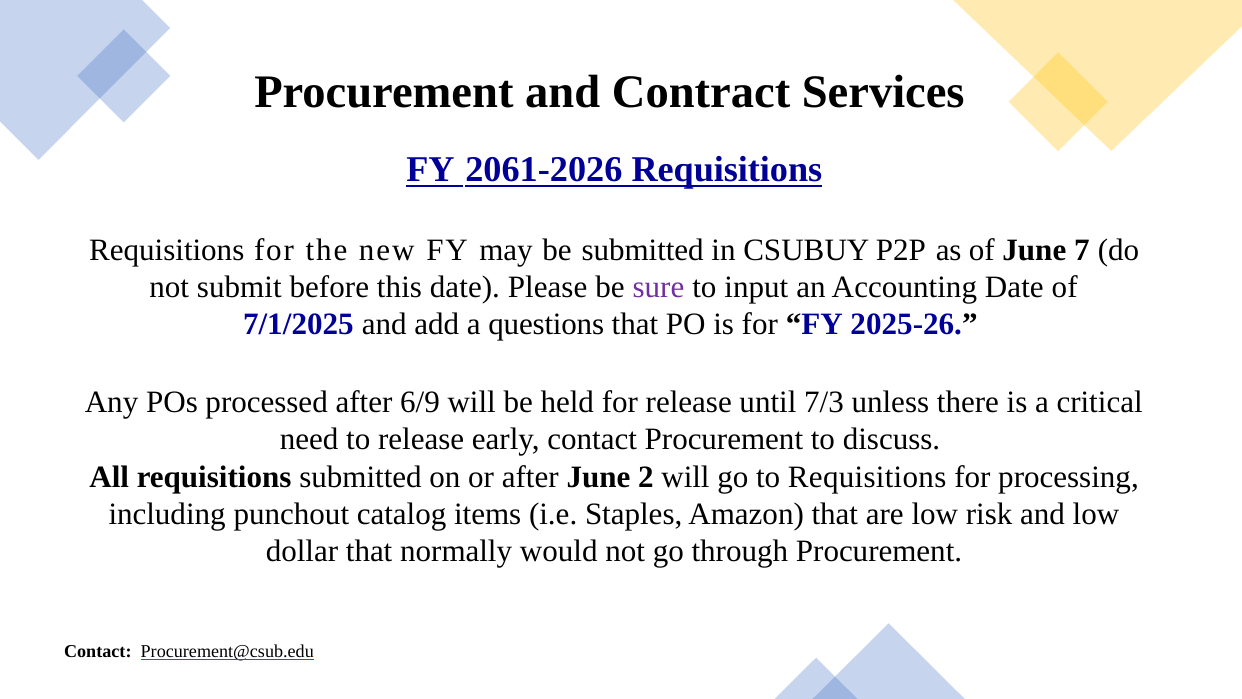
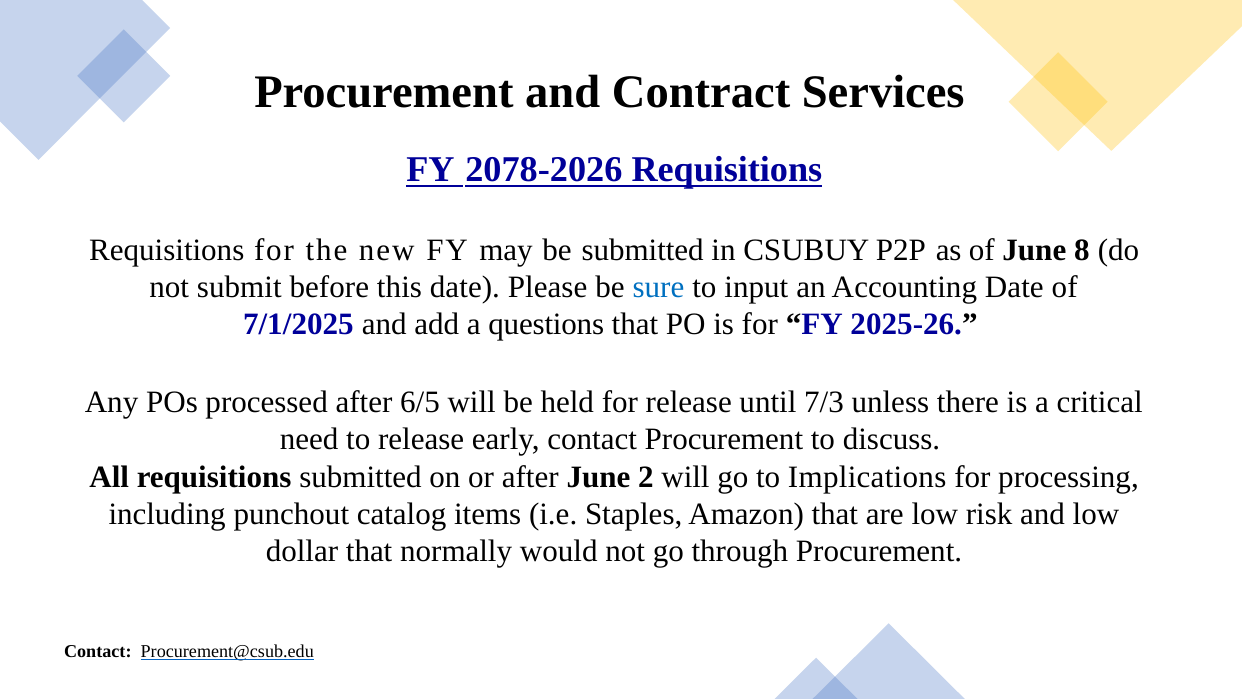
2061-2026: 2061-2026 -> 2078-2026 (544, 170)
7: 7 -> 8 (1082, 250)
sure colour: purple -> blue (658, 287)
6/9: 6/9 -> 6/5 (420, 402)
to Requisitions: Requisitions -> Implications (867, 477)
